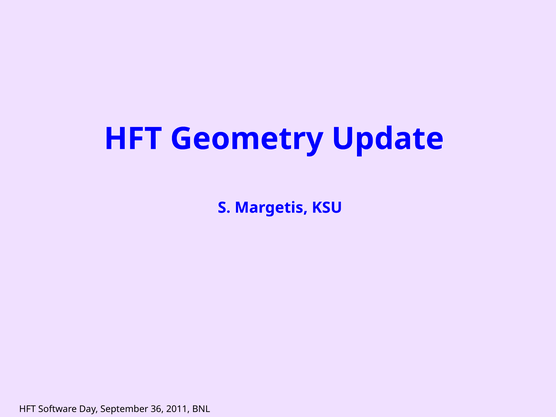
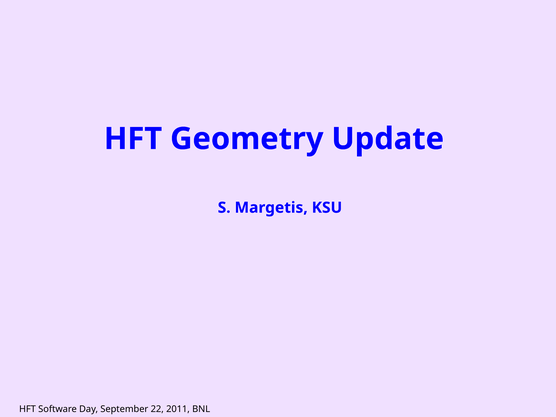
36: 36 -> 22 (157, 409)
